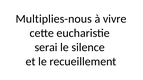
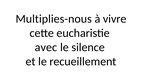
serai: serai -> avec (46, 48)
